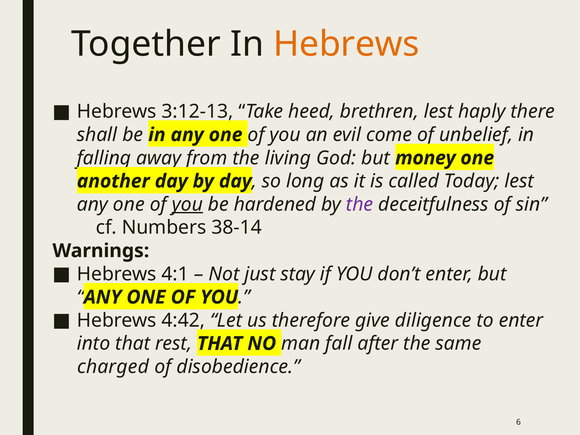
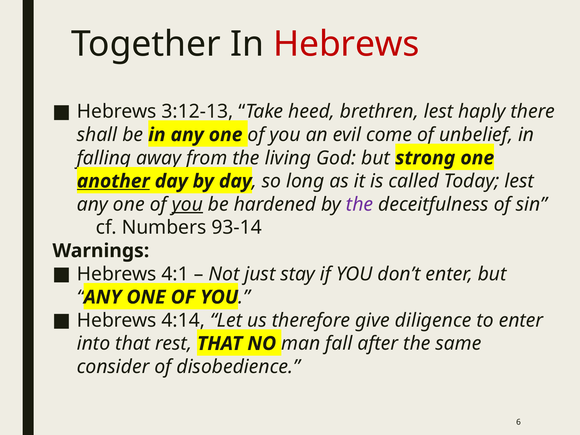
Hebrews colour: orange -> red (346, 44)
money: money -> strong (425, 158)
another underline: none -> present (113, 181)
38-14: 38-14 -> 93-14 (237, 228)
4:42: 4:42 -> 4:14 (183, 320)
charged: charged -> consider (113, 367)
